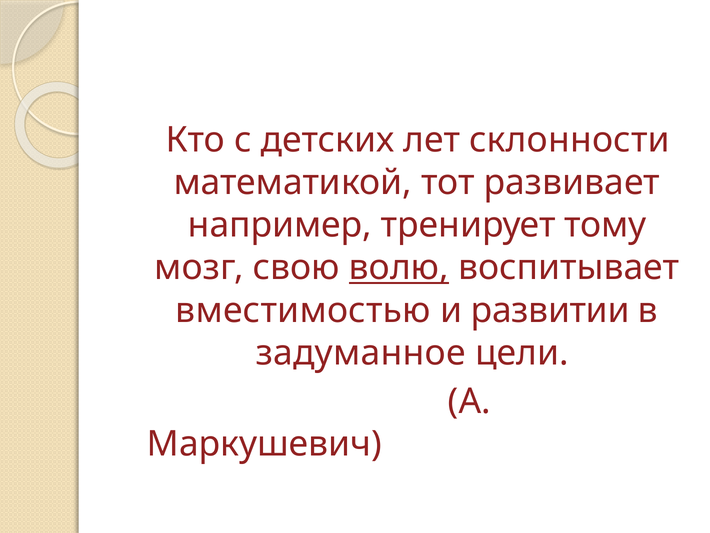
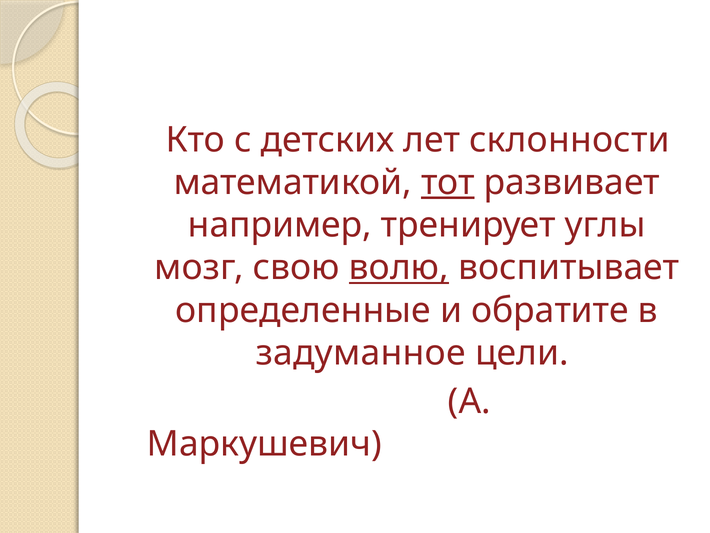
тот underline: none -> present (448, 182)
тому: тому -> углы (605, 225)
вместимостью: вместимостью -> определенные (303, 310)
развитии: развитии -> обратите (550, 310)
